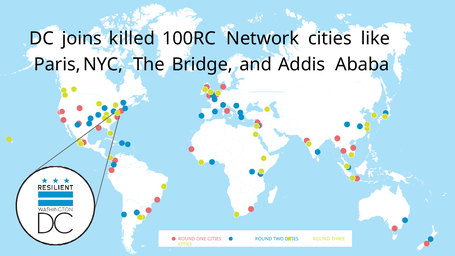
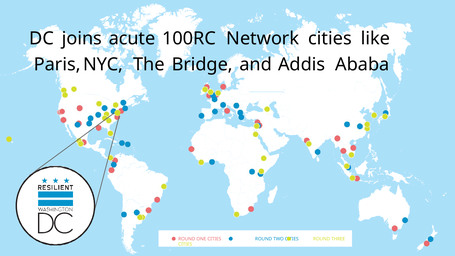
killed: killed -> acute (132, 38)
